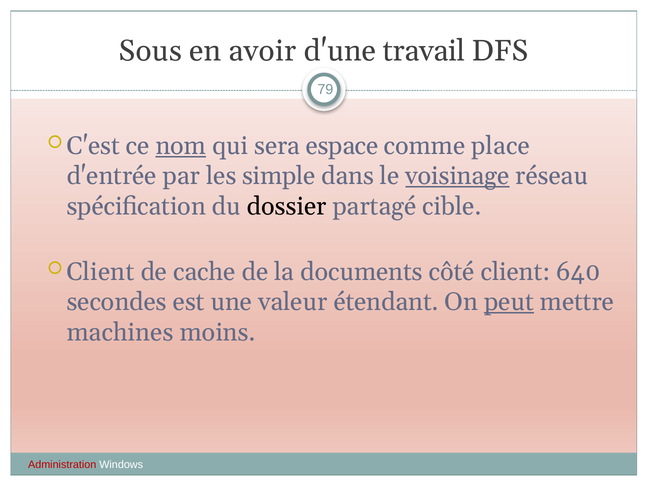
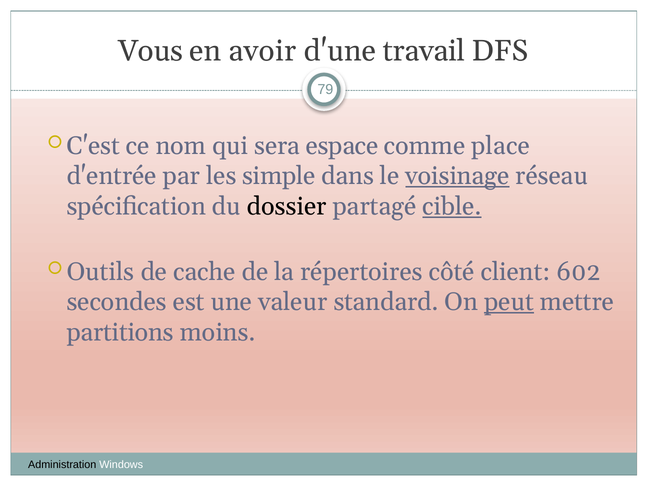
Sous: Sous -> Vous (151, 51)
nom underline: present -> none (181, 146)
cible underline: none -> present (452, 206)
Client: Client -> Outils (100, 272)
documents: documents -> répertoires (361, 272)
640: 640 -> 602 (579, 272)
étendant: étendant -> standard (386, 302)
machines: machines -> partitions (120, 332)
Administration colour: red -> black (62, 465)
